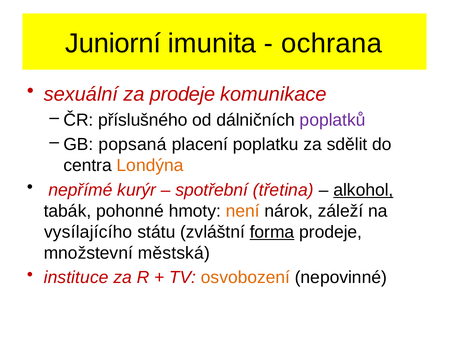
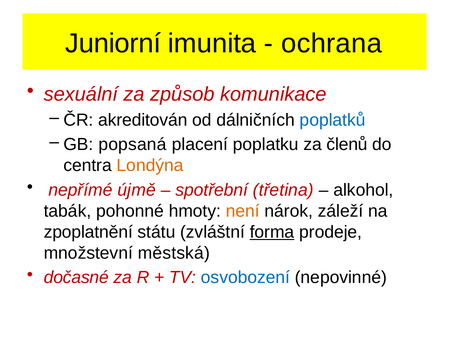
za prodeje: prodeje -> způsob (182, 94)
příslušného: příslušného -> akreditován (143, 120)
poplatků colour: purple -> blue (333, 120)
sdělit: sdělit -> členů (347, 144)
kurýr: kurýr -> újmě (137, 190)
alkohol underline: present -> none (363, 190)
vysílajícího: vysílajícího -> zpoplatnění (88, 232)
instituce: instituce -> dočasné (76, 277)
osvobození colour: orange -> blue (246, 277)
